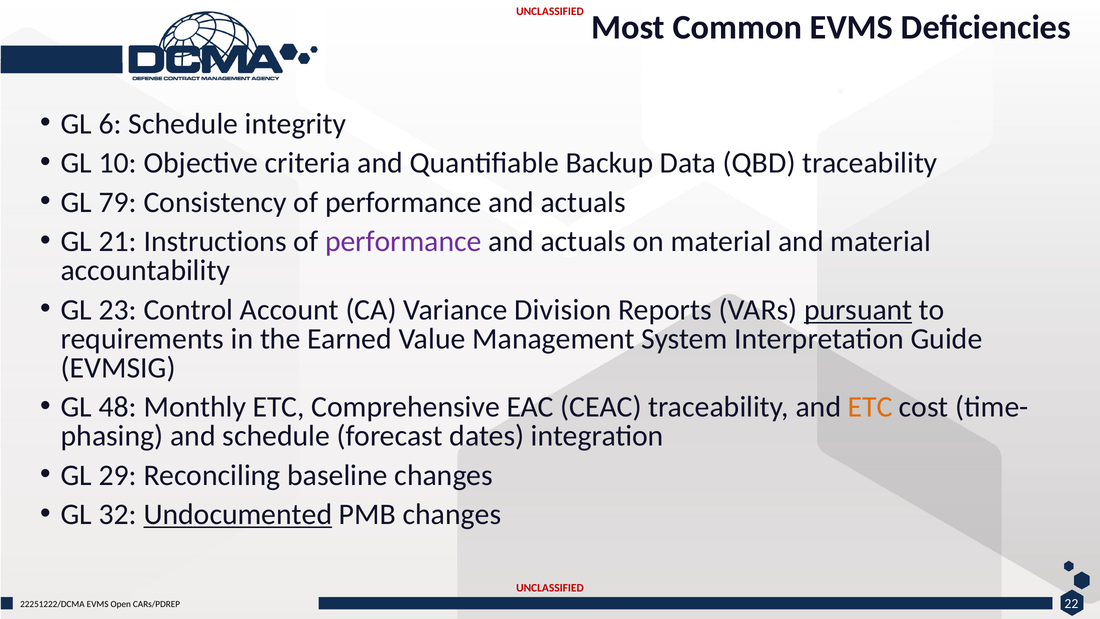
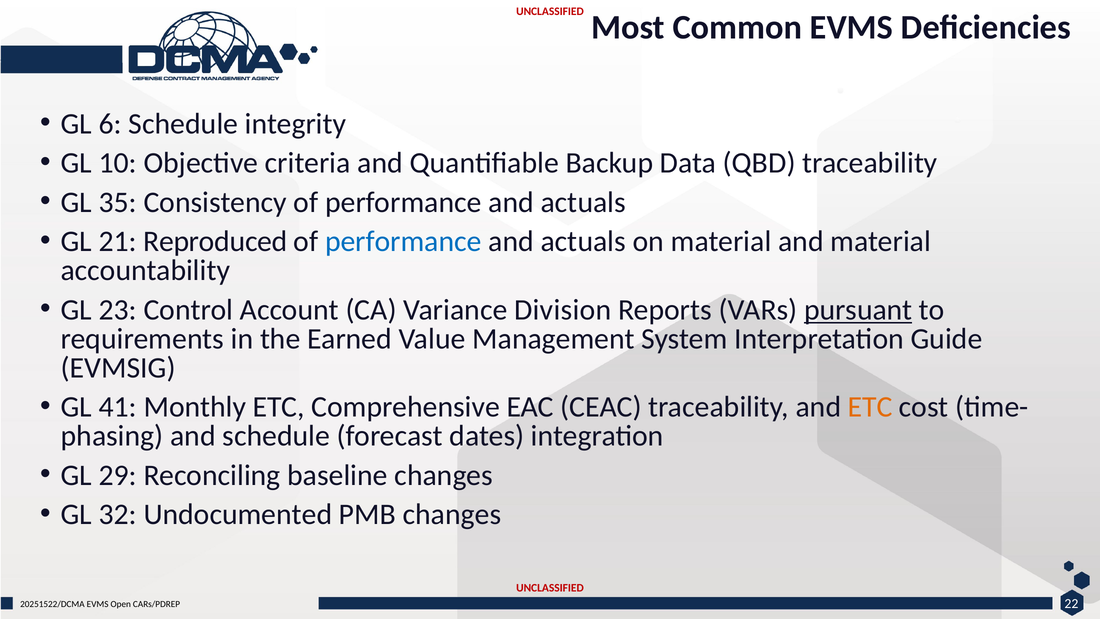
79: 79 -> 35 (118, 202)
Instructions: Instructions -> Reproduced (215, 242)
performance colour: purple -> blue (403, 242)
48: 48 -> 41 (118, 407)
Undocumented underline: present -> none (238, 514)
22251222/DCMA: 22251222/DCMA -> 20251522/DCMA (52, 604)
